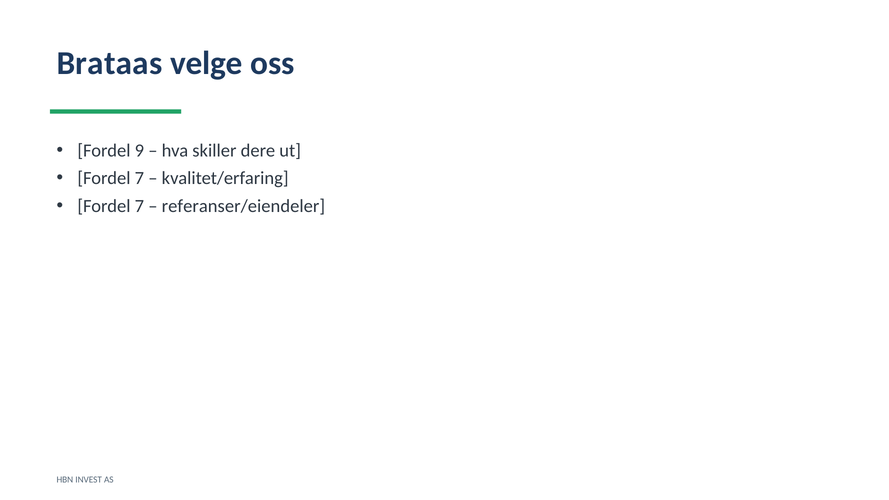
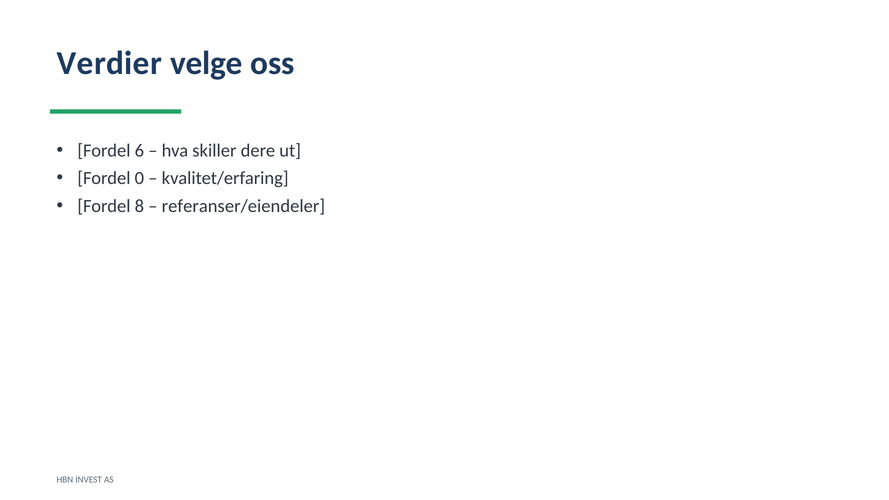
Brataas: Brataas -> Verdier (109, 63)
9: 9 -> 6 (139, 151)
7: 7 -> 0 (139, 178)
7: 7 -> 8 (139, 206)
